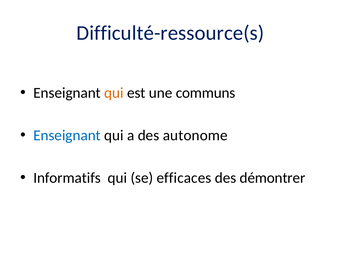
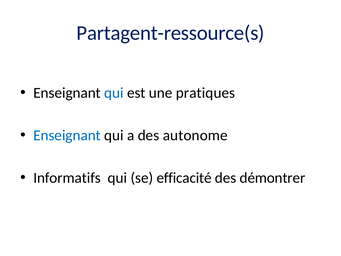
Difficulté-ressource(s: Difficulté-ressource(s -> Partagent-ressource(s (170, 33)
qui colour: orange -> blue (114, 93)
communs: communs -> pratiques (205, 93)
efficaces: efficaces -> efficacité (184, 178)
